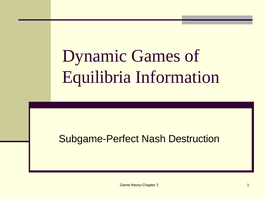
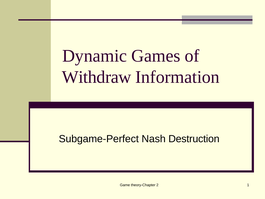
Equilibria: Equilibria -> Withdraw (97, 77)
